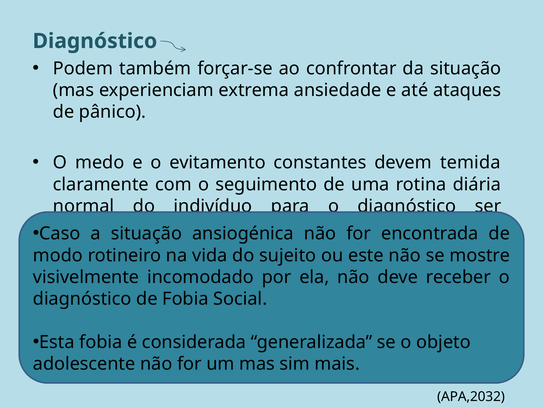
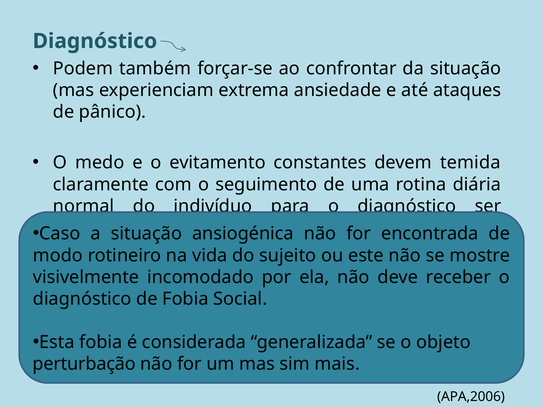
adolescente: adolescente -> perturbação (84, 364)
APA,2032: APA,2032 -> APA,2006 (471, 397)
